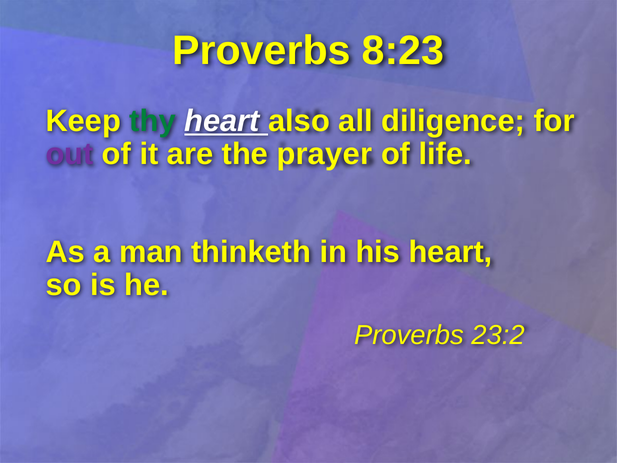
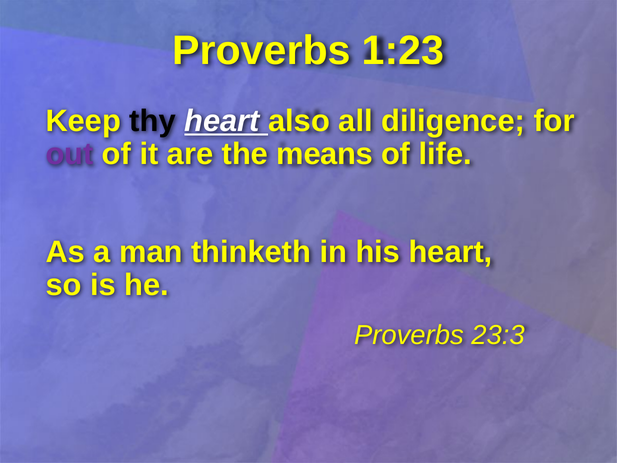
8:23: 8:23 -> 1:23 (403, 50)
thy colour: green -> black (153, 121)
prayer: prayer -> means (325, 154)
23:2: 23:2 -> 23:3 (498, 335)
